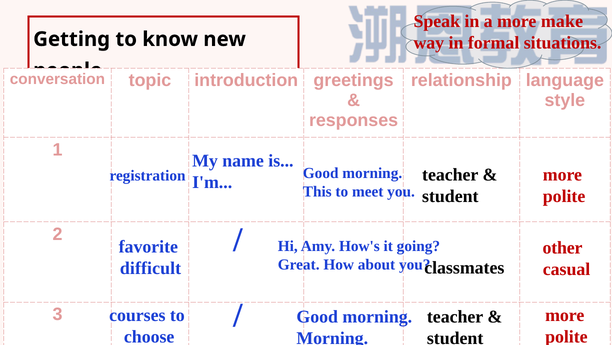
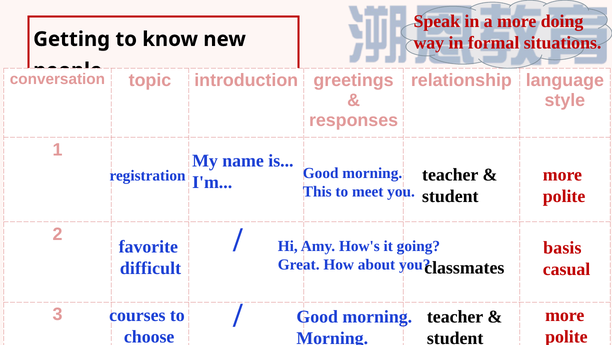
make: make -> doing (562, 22)
other: other -> basis (562, 247)
